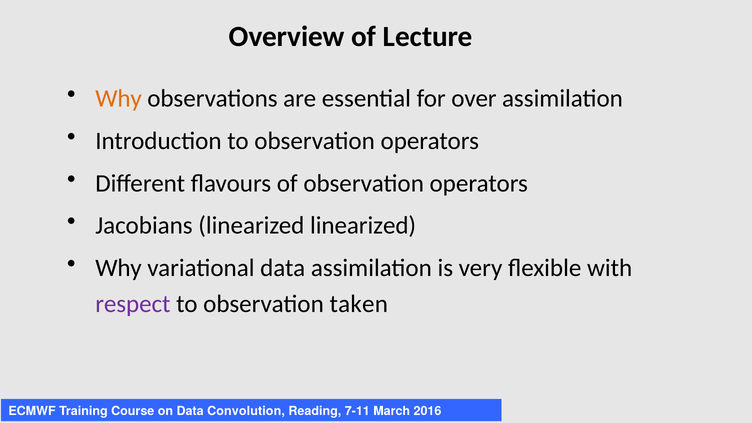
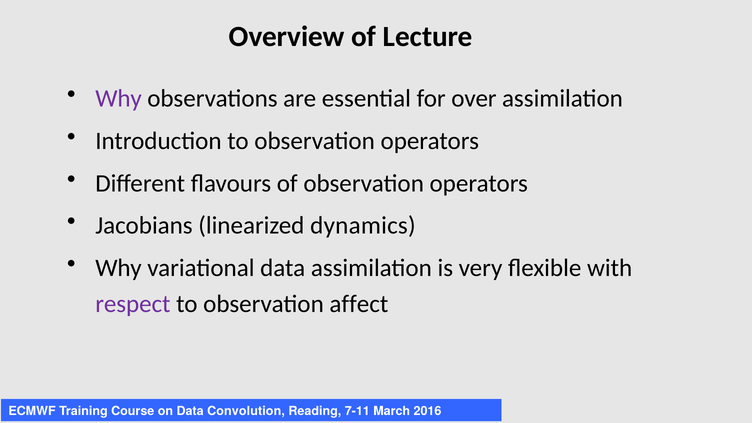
Why colour: orange -> purple (119, 99)
linearized linearized: linearized -> dynamics (363, 226)
taken: taken -> affect (359, 304)
